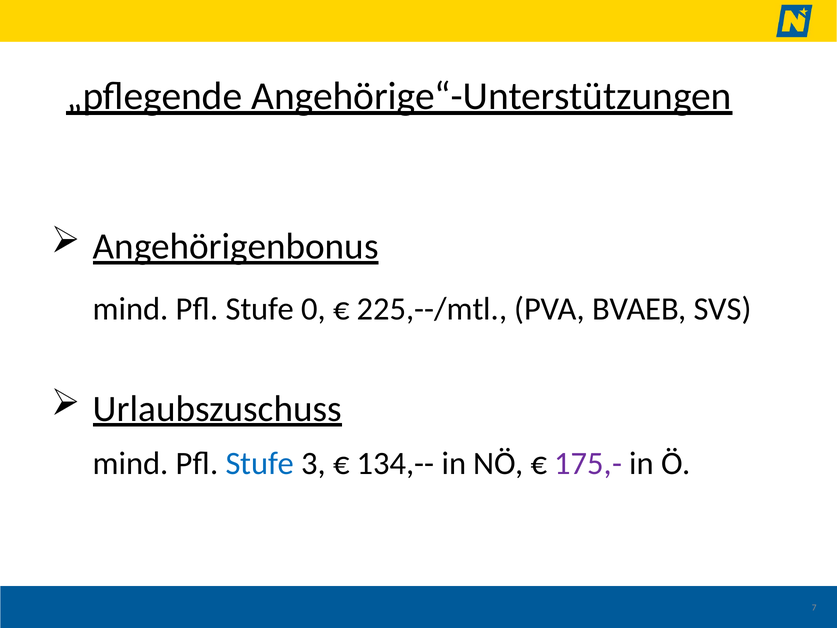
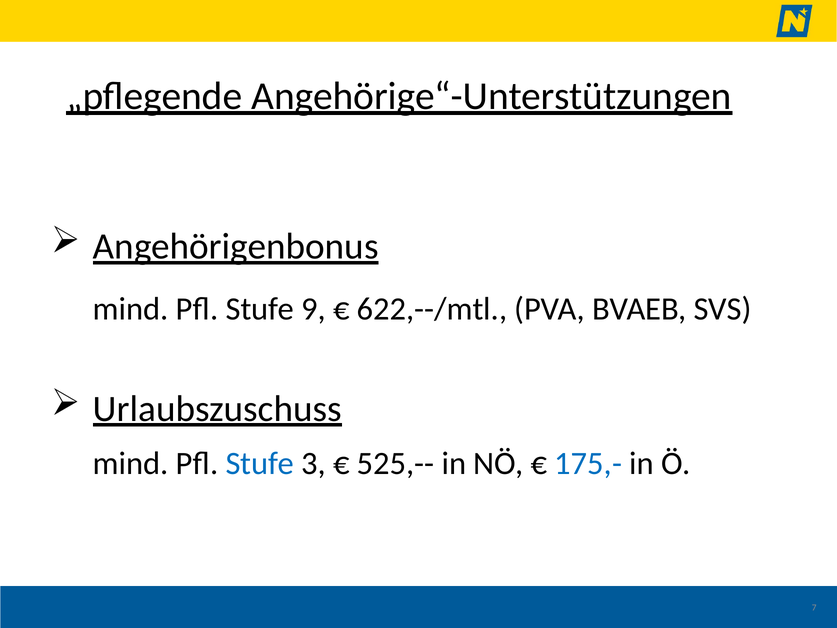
0: 0 -> 9 (313, 309)
225,--/mtl: 225,--/mtl -> 622,--/mtl (432, 309)
134,--: 134,-- -> 525,-- (396, 463)
175,- colour: purple -> blue (588, 463)
